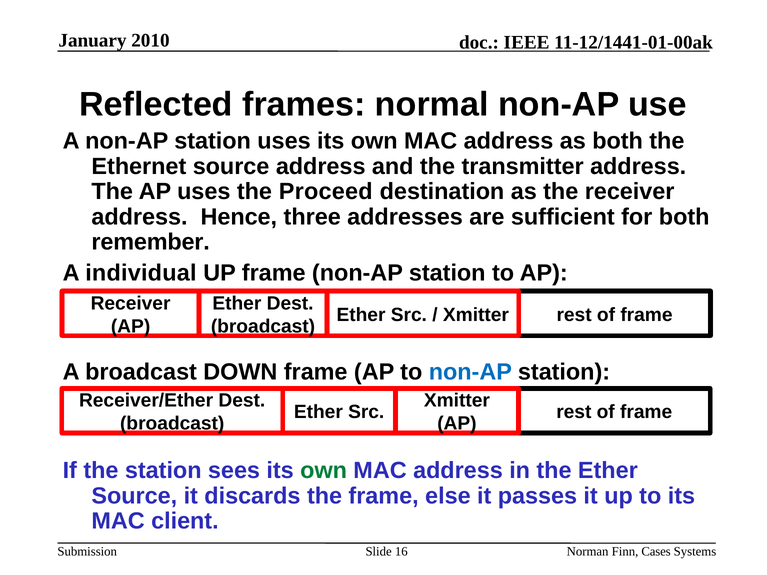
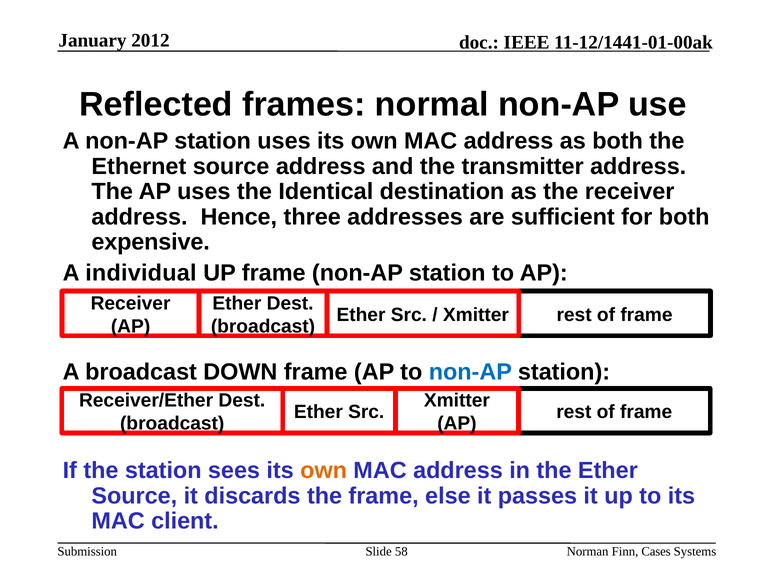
2010: 2010 -> 2012 (150, 41)
Proceed: Proceed -> Identical (326, 192)
remember: remember -> expensive (151, 242)
own colour: green -> orange (324, 471)
16: 16 -> 58 (401, 552)
